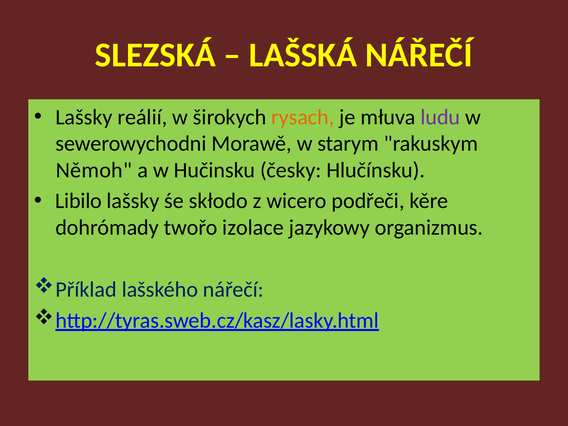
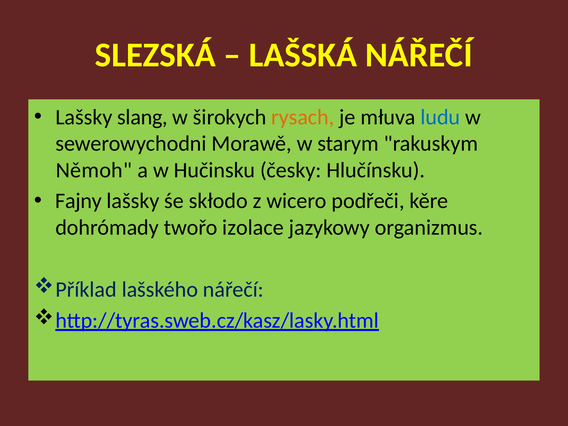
reálií: reálií -> slang (142, 117)
ludu colour: purple -> blue (440, 117)
Libilo: Libilo -> Fajny (79, 201)
